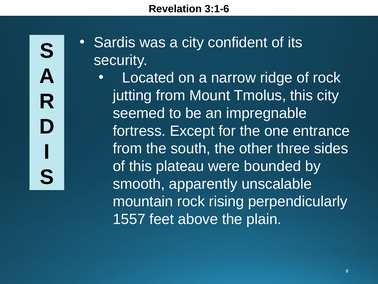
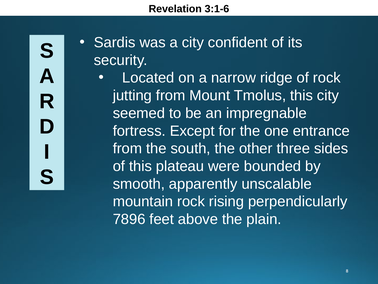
1557: 1557 -> 7896 (129, 219)
